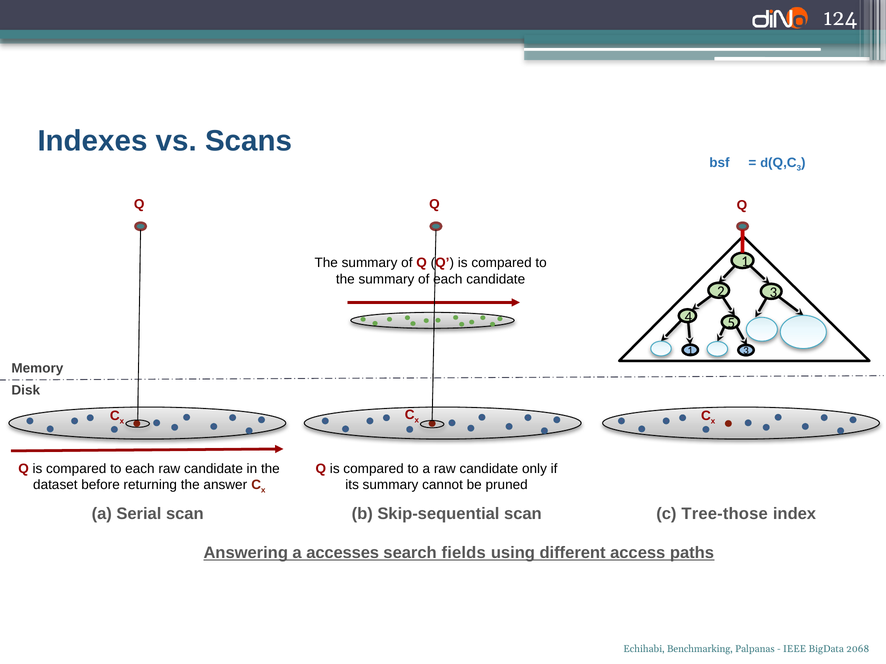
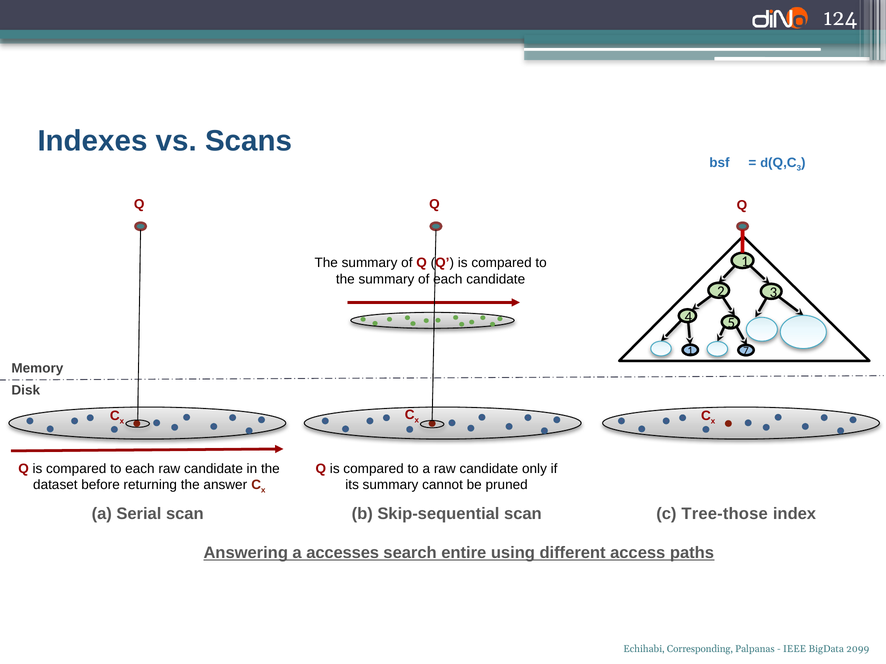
1 3: 3 -> 7 (746, 351)
fields: fields -> entire (464, 553)
Benchmarking: Benchmarking -> Corresponding (700, 650)
2068: 2068 -> 2099 (858, 650)
